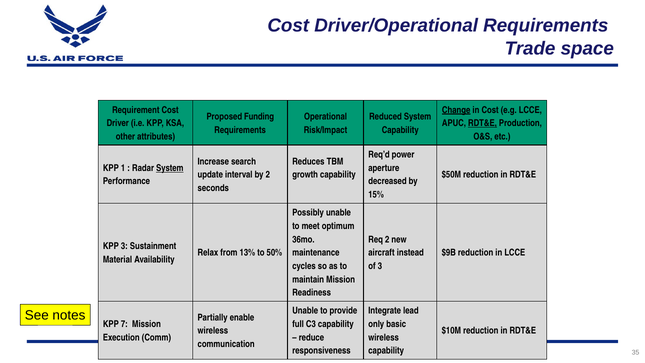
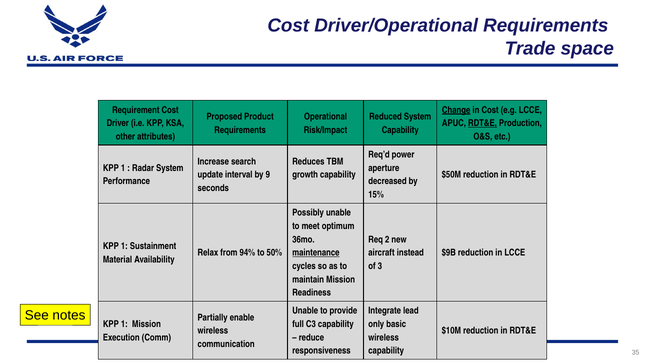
Funding: Funding -> Product (259, 117)
System underline: present -> none (170, 168)
by 2: 2 -> 9 (268, 175)
3: 3 -> 1 (124, 246)
13%: 13% -> 94% (247, 253)
maintenance underline: none -> present (316, 253)
7: 7 -> 1 (124, 324)
